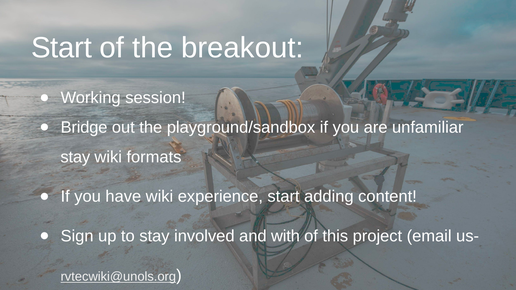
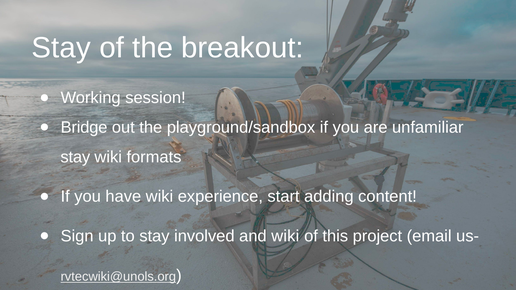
Start: Start -> Stay (61, 48)
and with: with -> wiki (285, 236)
